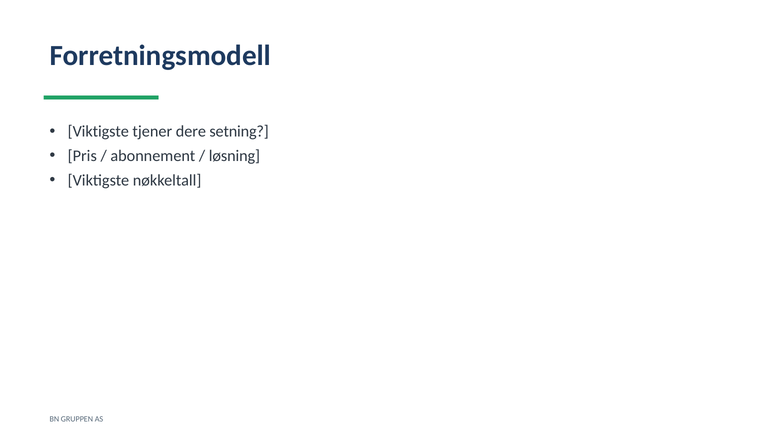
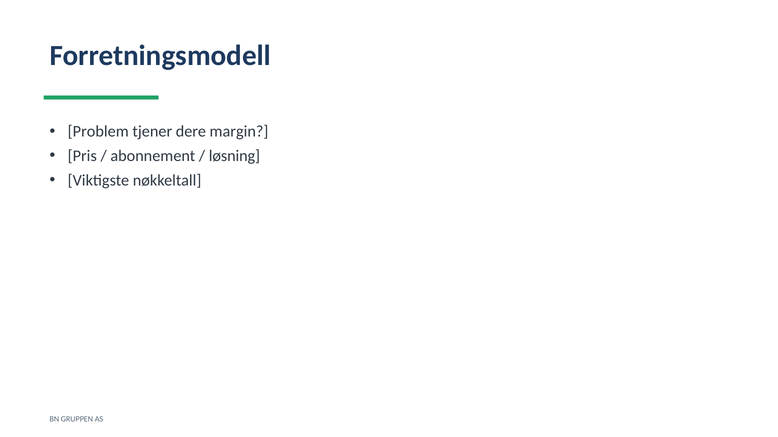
Viktigste: Viktigste -> Problem (98, 132)
setning: setning -> margin (239, 132)
